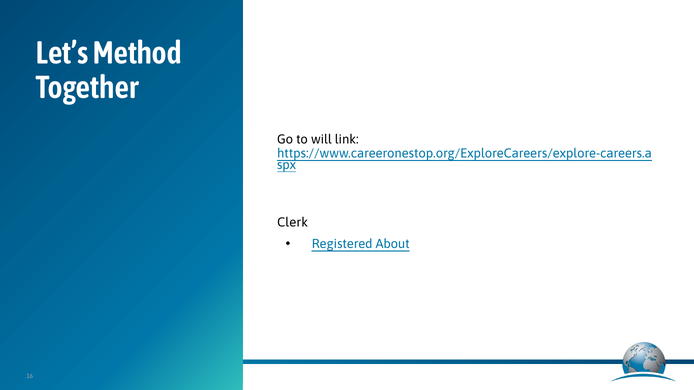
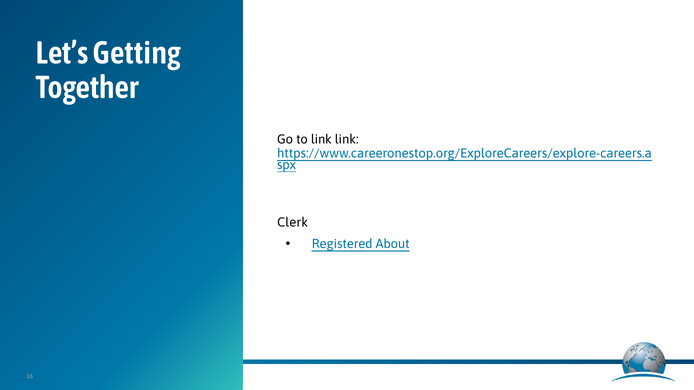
Method: Method -> Getting (137, 54)
to will: will -> link (321, 140)
